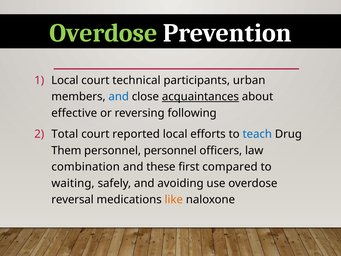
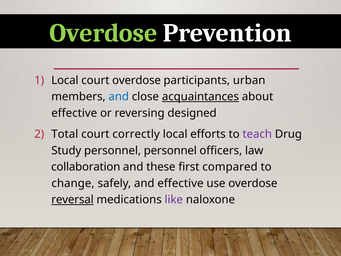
court technical: technical -> overdose (137, 80)
following: following -> designed (192, 113)
reported: reported -> correctly (136, 134)
teach colour: blue -> purple (257, 134)
Them: Them -> Study (66, 150)
combination: combination -> collaboration (86, 167)
waiting: waiting -> change (73, 183)
and avoiding: avoiding -> effective (180, 183)
reversal underline: none -> present (72, 200)
like colour: orange -> purple (174, 200)
